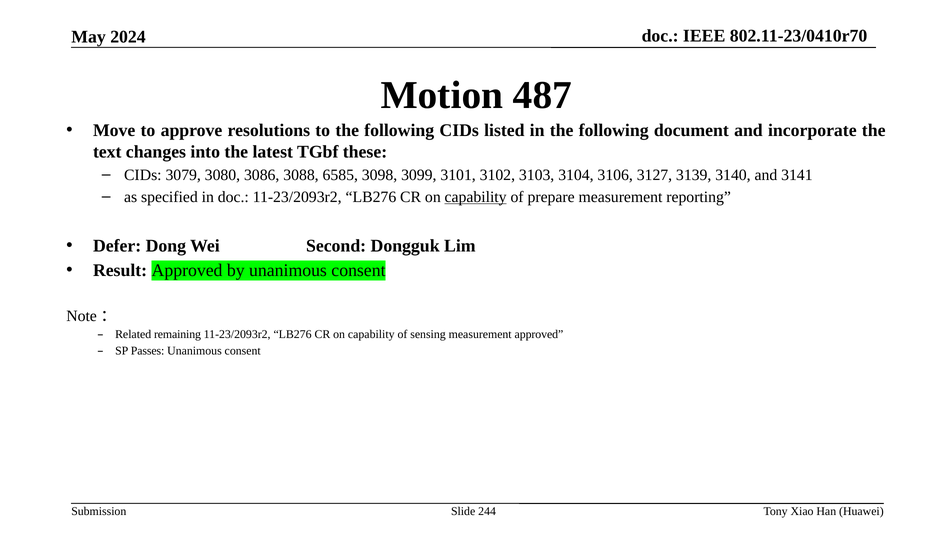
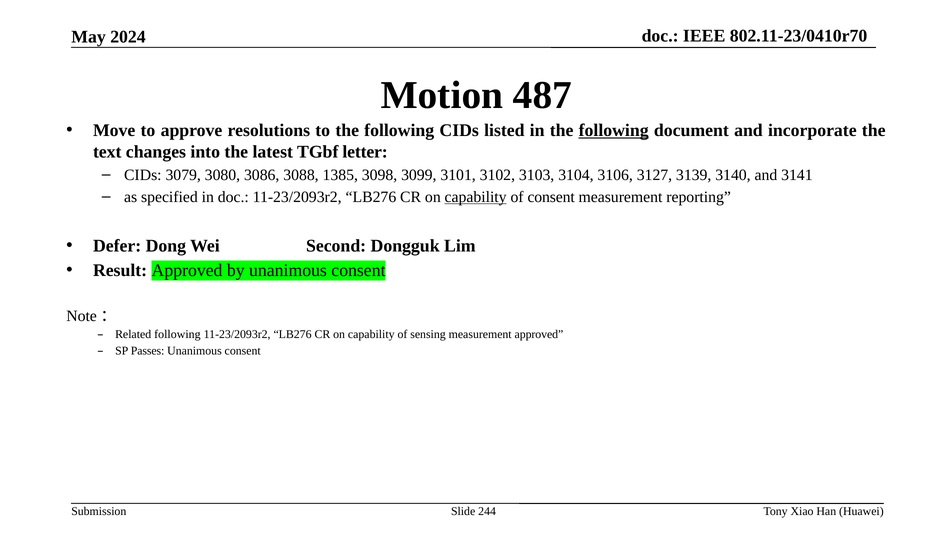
following underline: none -> present (614, 130)
these: these -> letter (365, 152)
6585: 6585 -> 1385 (340, 175)
of prepare: prepare -> consent (551, 197)
Related remaining: remaining -> following (177, 334)
